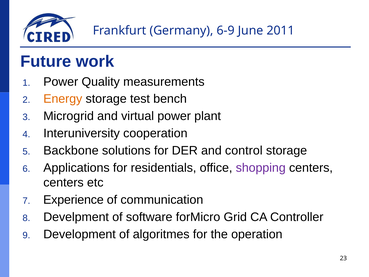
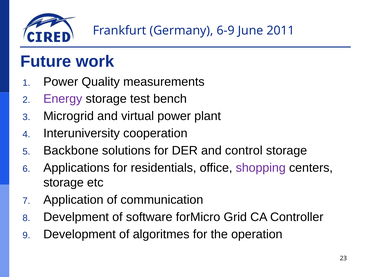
Energy colour: orange -> purple (63, 99)
centers: centers -> storage (64, 182)
Experience: Experience -> Application (73, 200)
